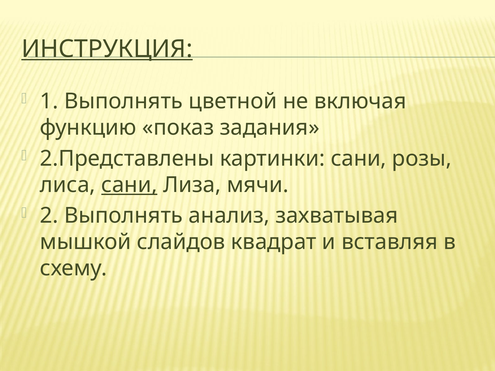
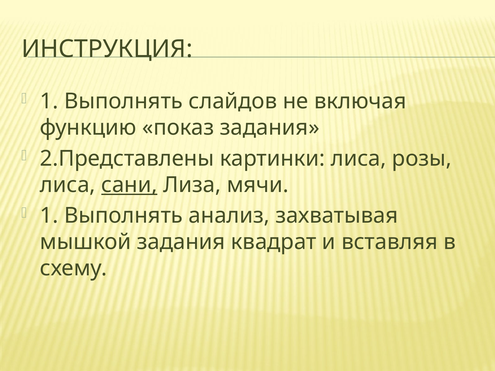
ИНСТРУКЦИЯ underline: present -> none (107, 49)
цветной: цветной -> слайдов (233, 101)
картинки сани: сани -> лиса (359, 159)
2: 2 -> 1 (49, 216)
мышкой слайдов: слайдов -> задания (181, 242)
